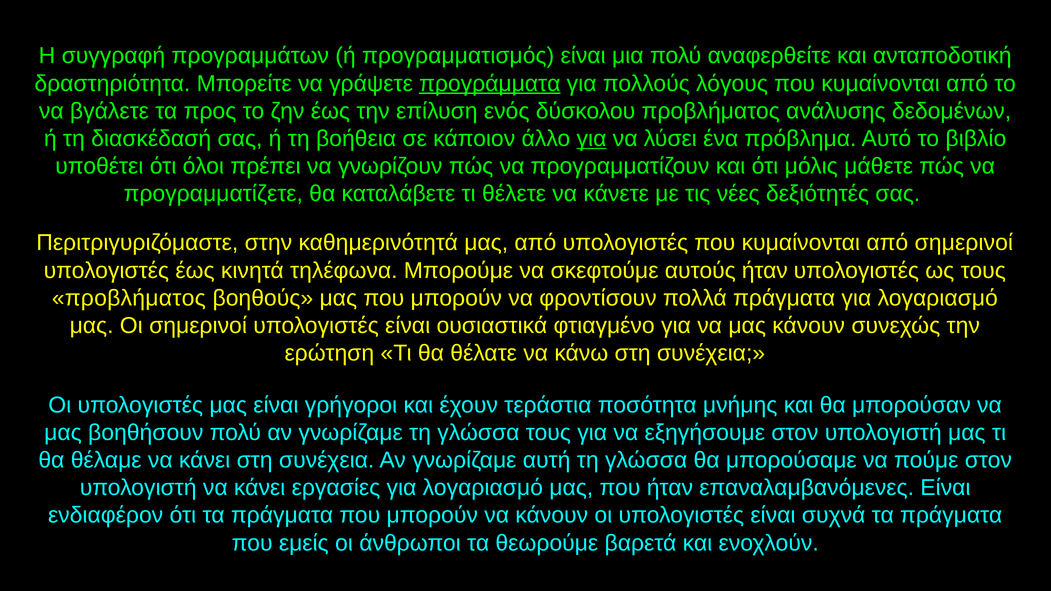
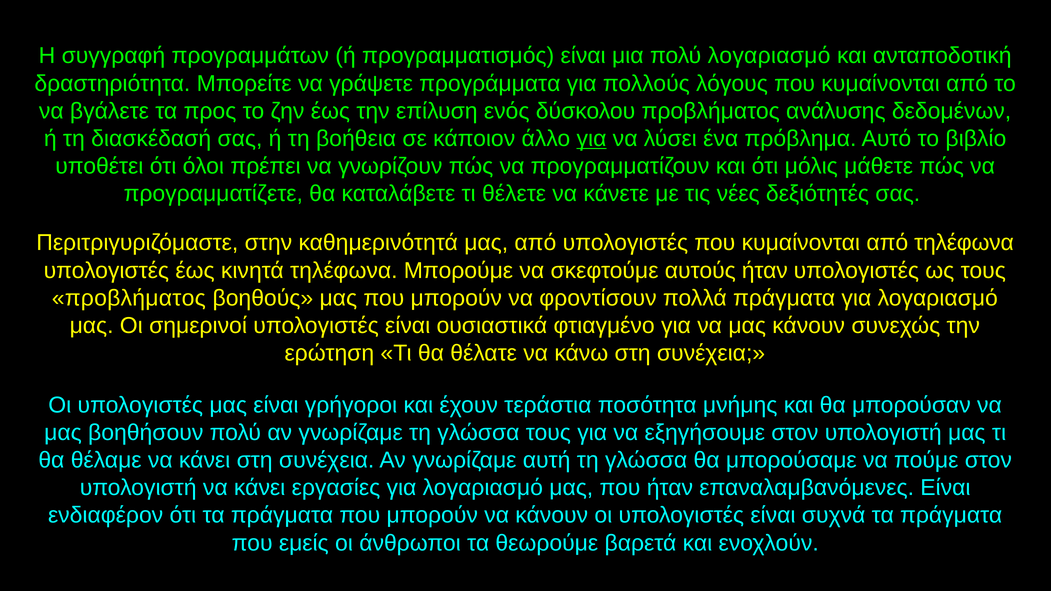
πολύ αναφερθείτε: αναφερθείτε -> λογαριασμό (769, 56)
προγράμματα underline: present -> none (490, 83)
από σημερινοί: σημερινοί -> τηλέφωνα (964, 243)
